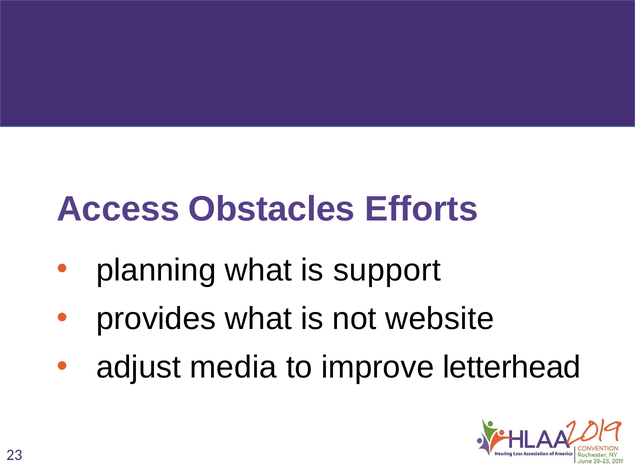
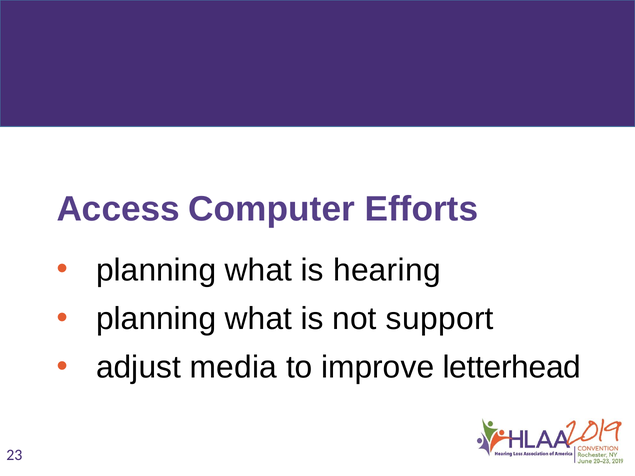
Obstacles: Obstacles -> Computer (272, 209)
support: support -> hearing (387, 270)
provides: provides -> planning (156, 319)
website: website -> support (440, 319)
